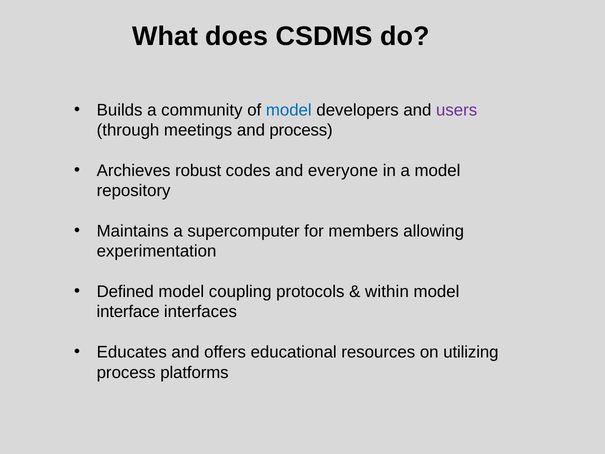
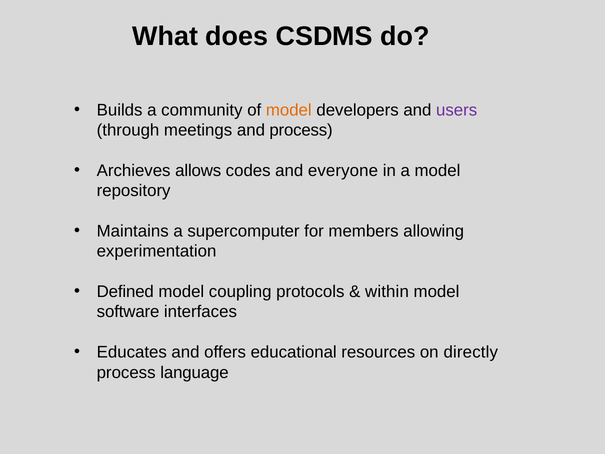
model colour: blue -> orange (289, 110)
robust: robust -> allows (198, 171)
interface: interface -> software (128, 312)
utilizing: utilizing -> directly (471, 352)
platforms: platforms -> language (194, 372)
